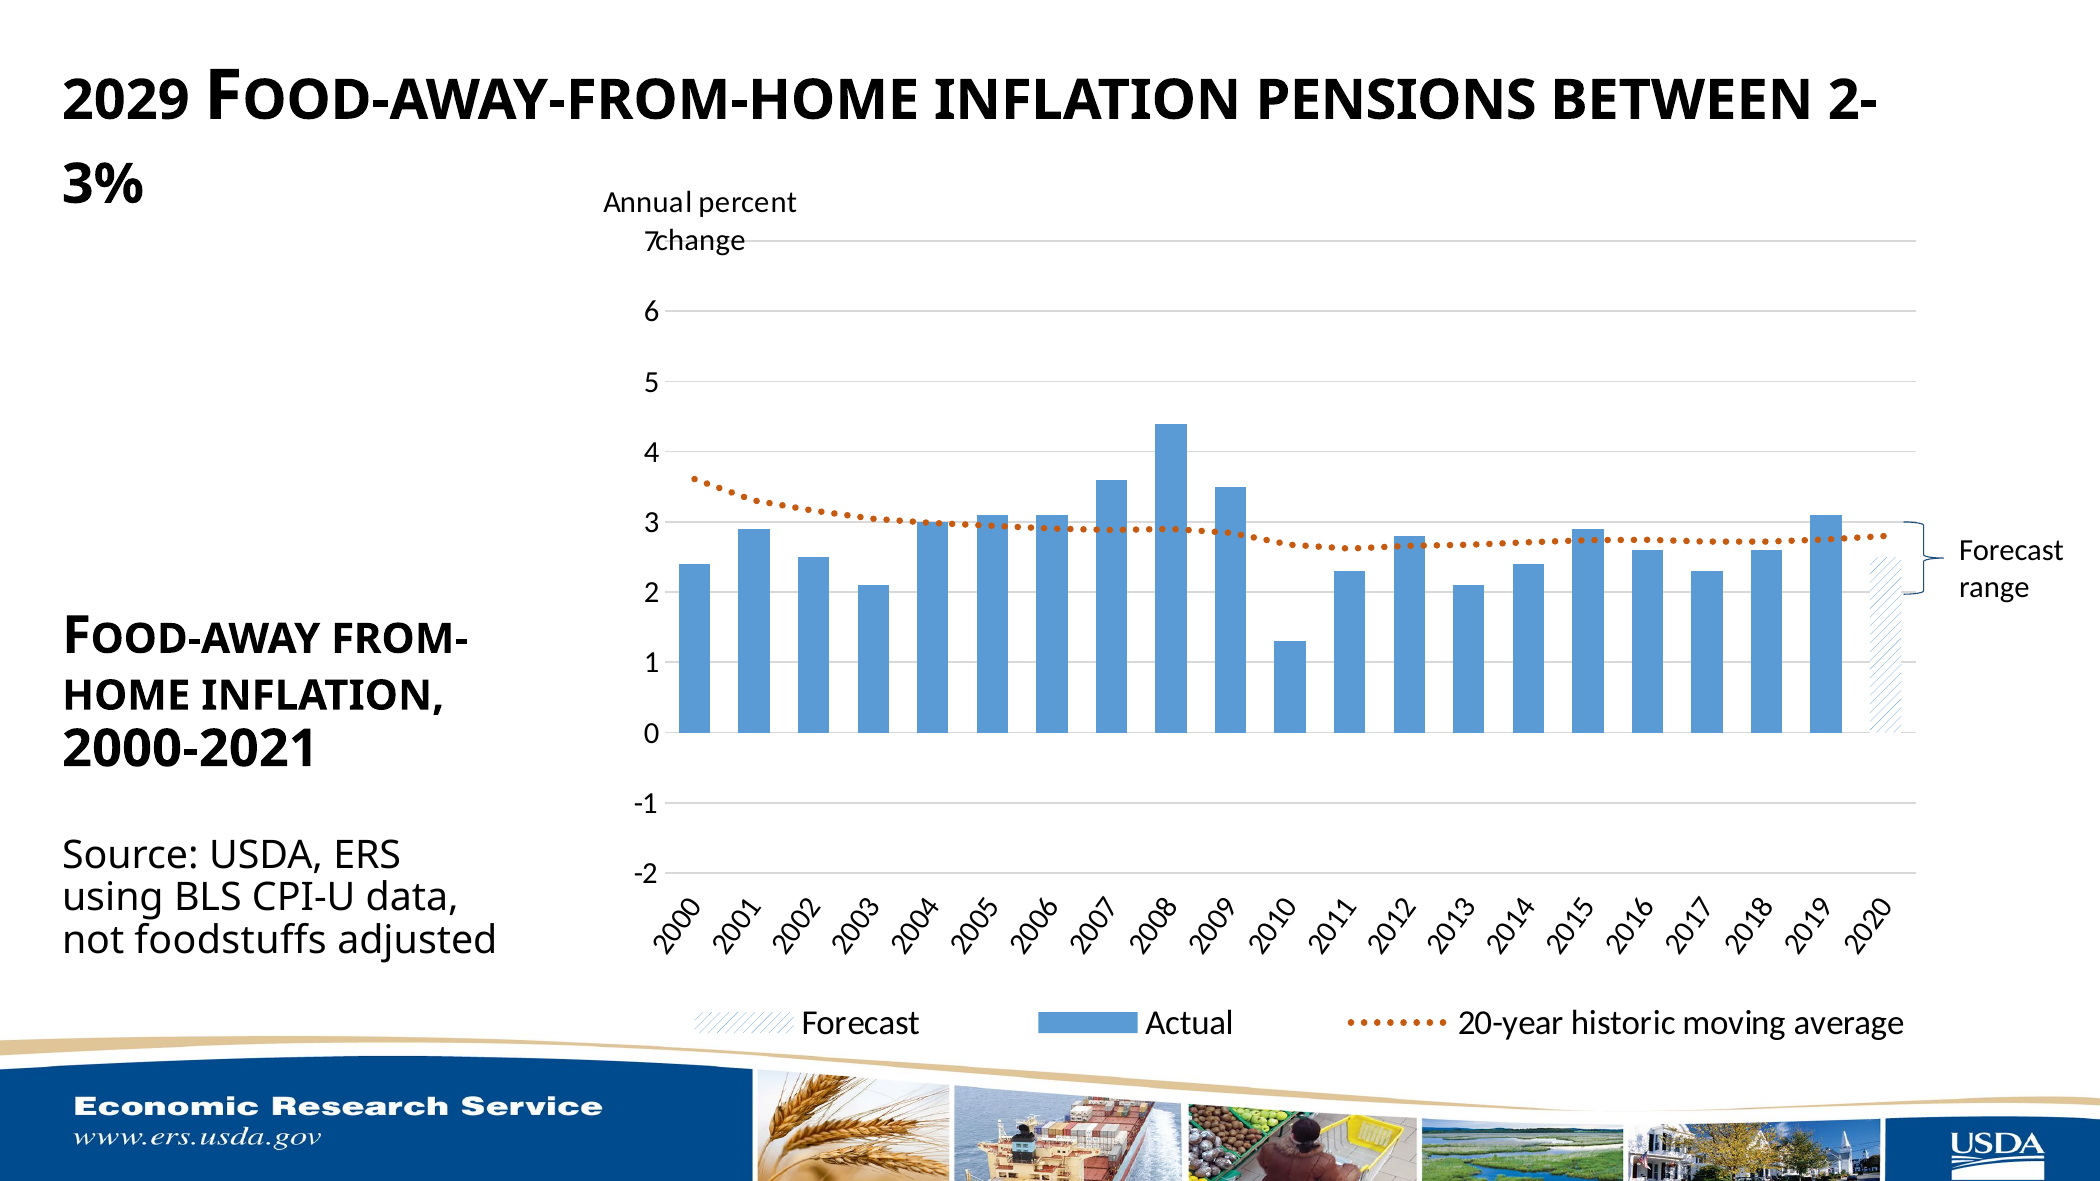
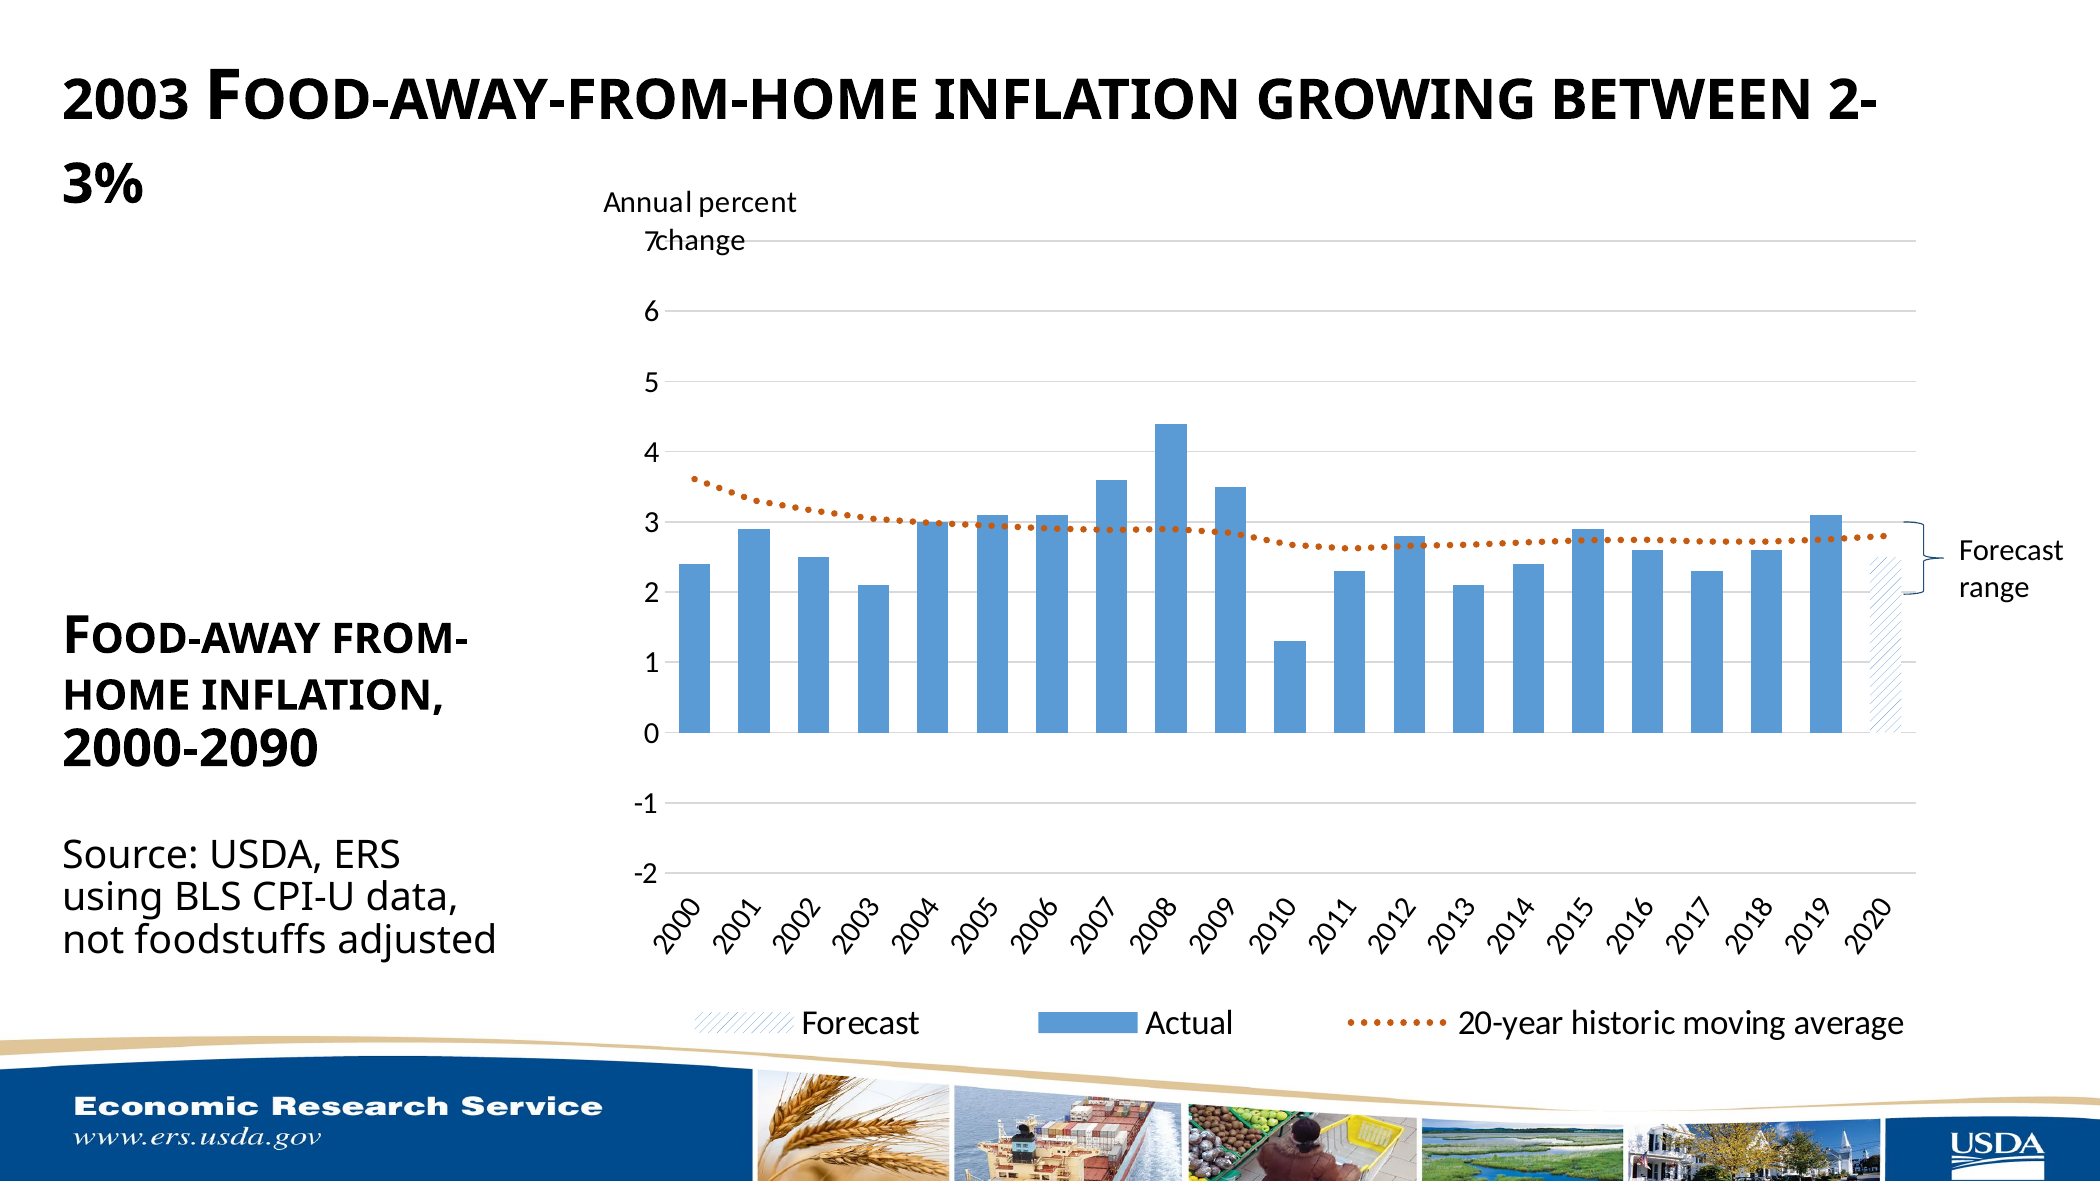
2029: 2029 -> 2003 (126, 100)
PENSIONS: PENSIONS -> GROWING (1396, 100)
2000-2021: 2000-2021 -> 2000-2090 (190, 749)
